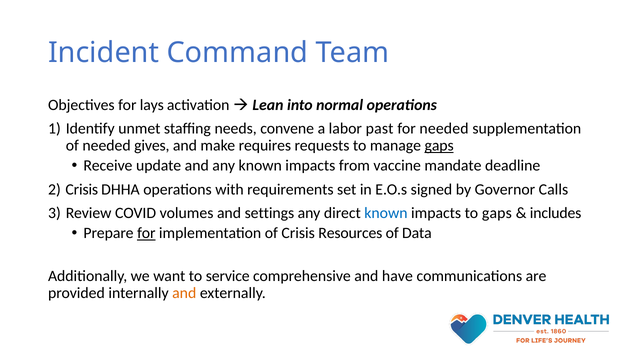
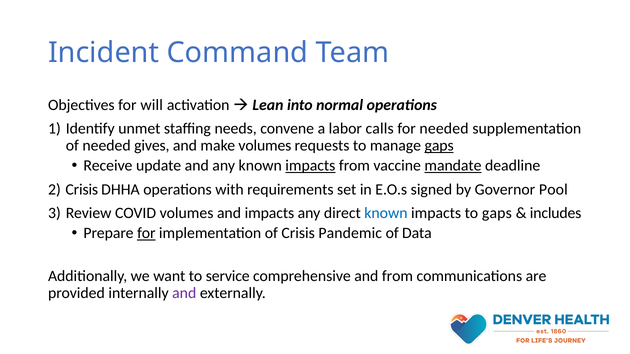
lays: lays -> will (152, 105)
past: past -> calls (380, 129)
make requires: requires -> volumes (265, 146)
impacts underline: none -> present (310, 166)
mandate underline: none -> present (453, 166)
Calls: Calls -> Pool (553, 190)
and settings: settings -> impacts (269, 213)
Resources: Resources -> Pandemic (350, 233)
and have: have -> from (397, 276)
and colour: orange -> purple (184, 293)
